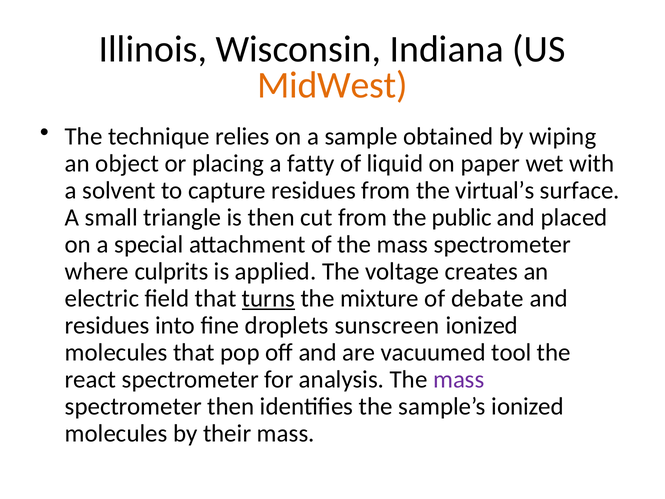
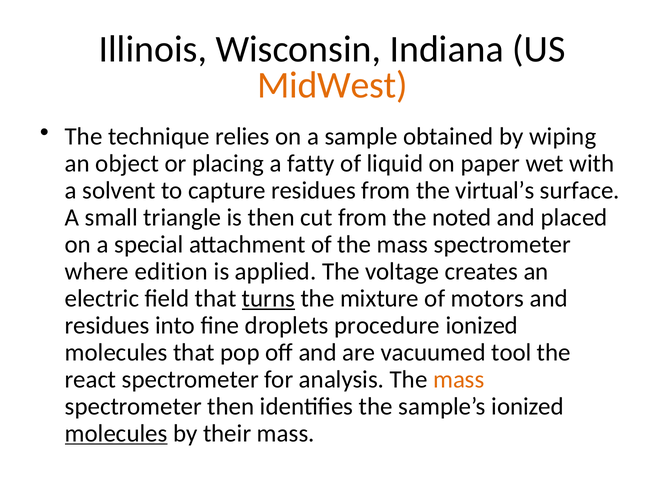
public: public -> noted (462, 217)
culprits: culprits -> edition (171, 271)
debate: debate -> motors (487, 298)
sunscreen: sunscreen -> procedure (387, 325)
mass colour: purple -> orange (459, 379)
molecules underline: none -> present (116, 433)
